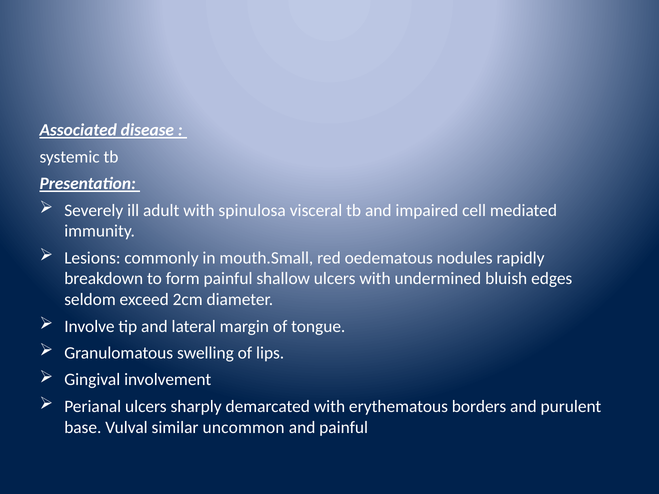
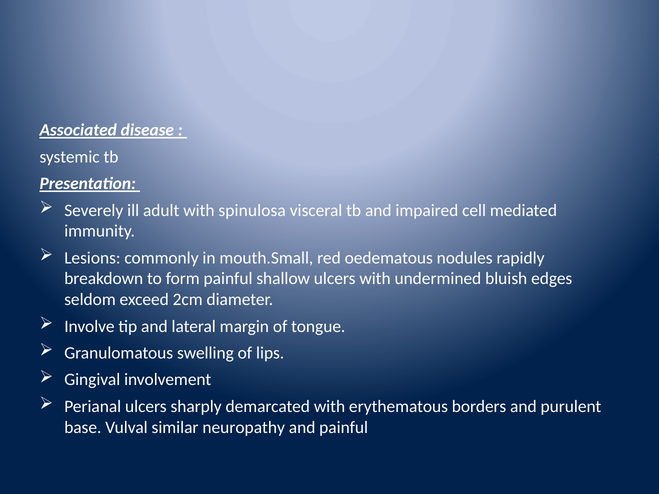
uncommon: uncommon -> neuropathy (244, 427)
